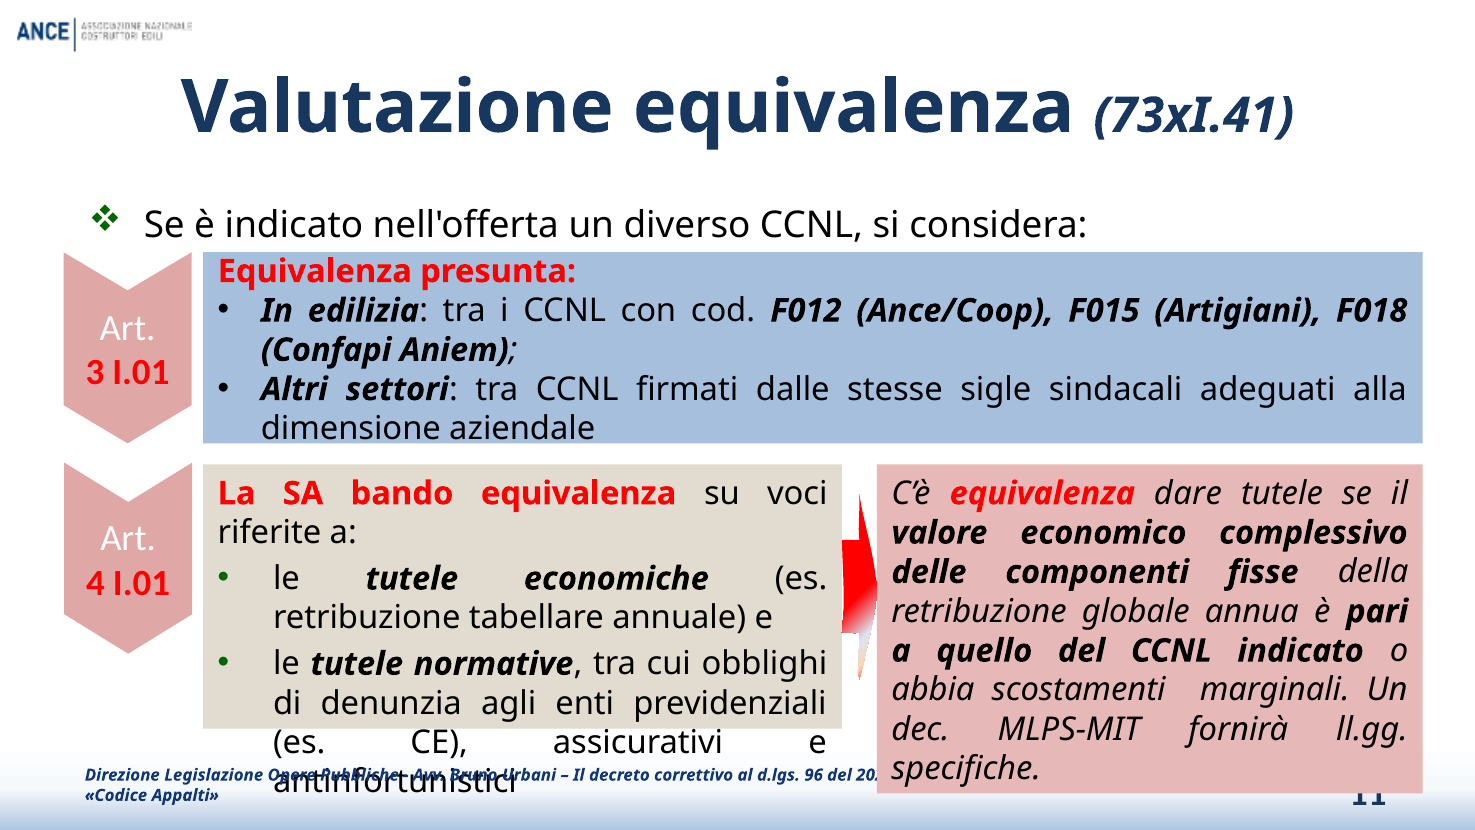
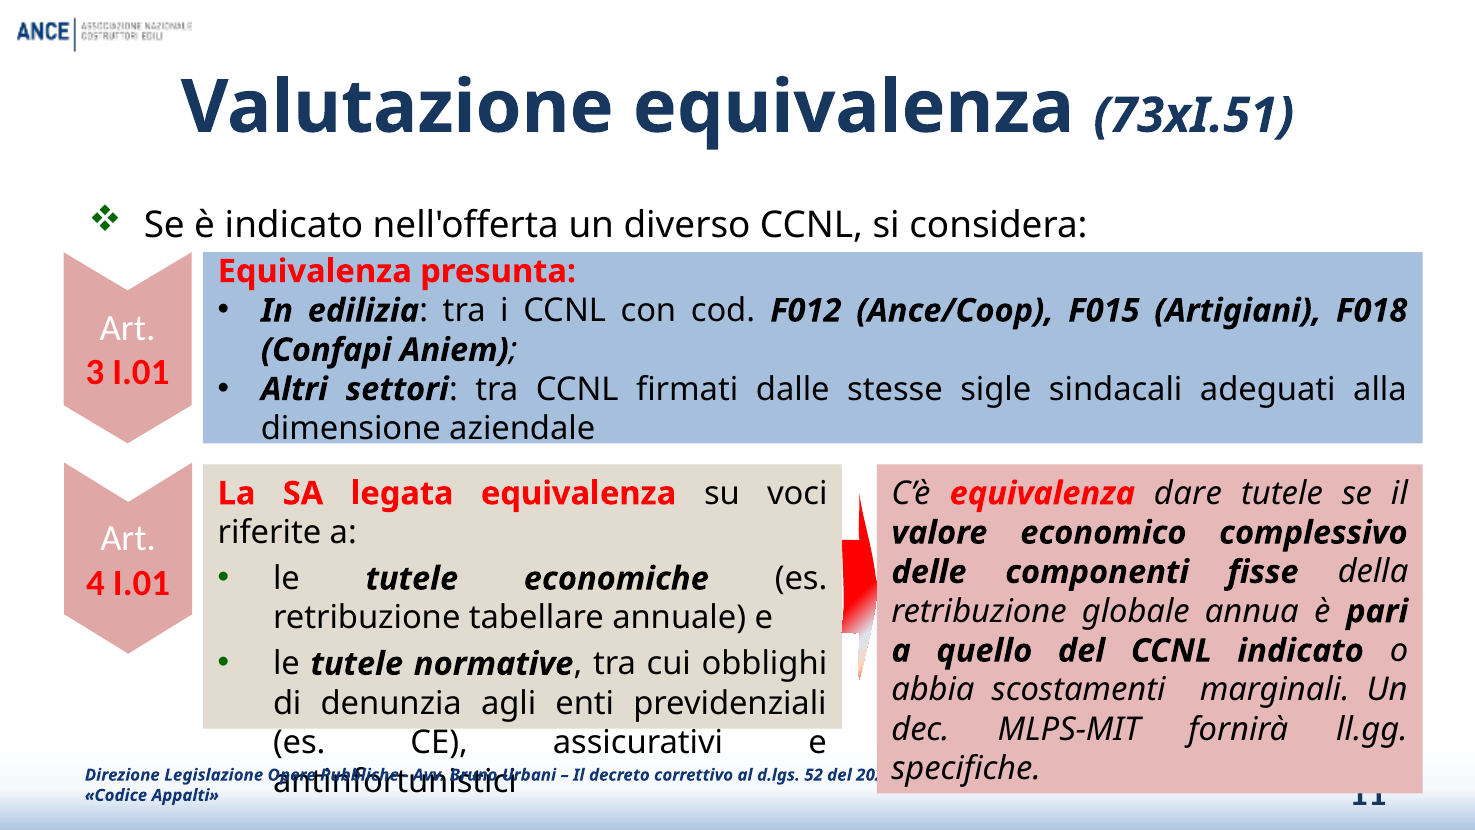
73xI.41: 73xI.41 -> 73xI.51 (1194, 116)
bando: bando -> legata (402, 493)
96: 96 -> 52 (814, 775)
